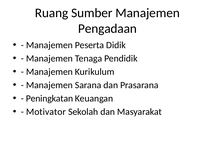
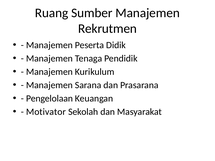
Pengadaan: Pengadaan -> Rekrutmen (108, 29)
Peningkatan: Peningkatan -> Pengelolaan (49, 99)
